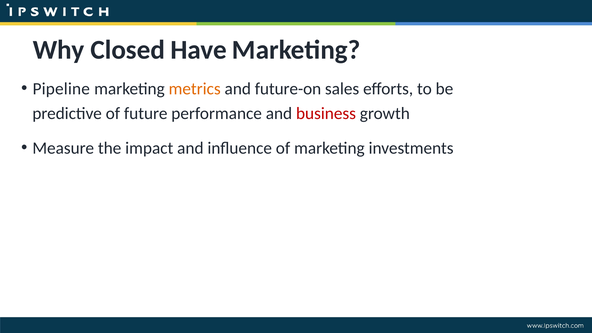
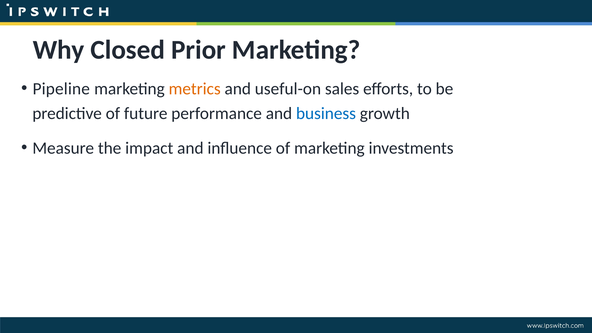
Have: Have -> Prior (198, 50)
future-on: future-on -> useful-on (288, 89)
business colour: red -> blue (326, 113)
